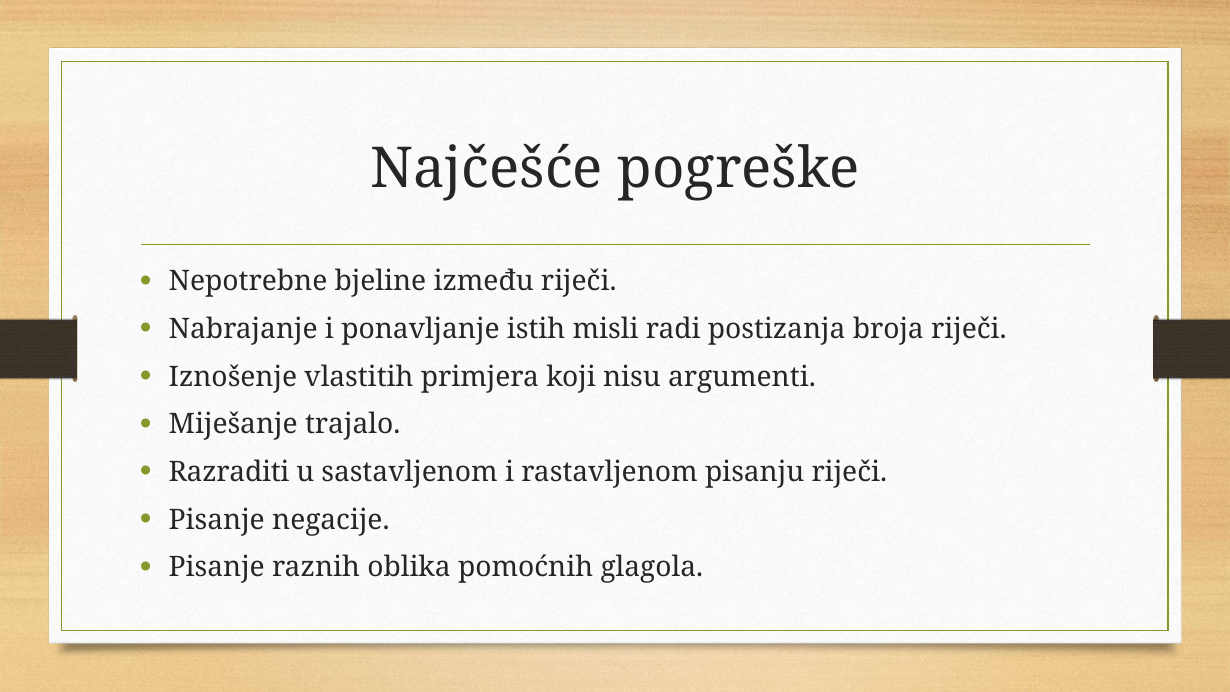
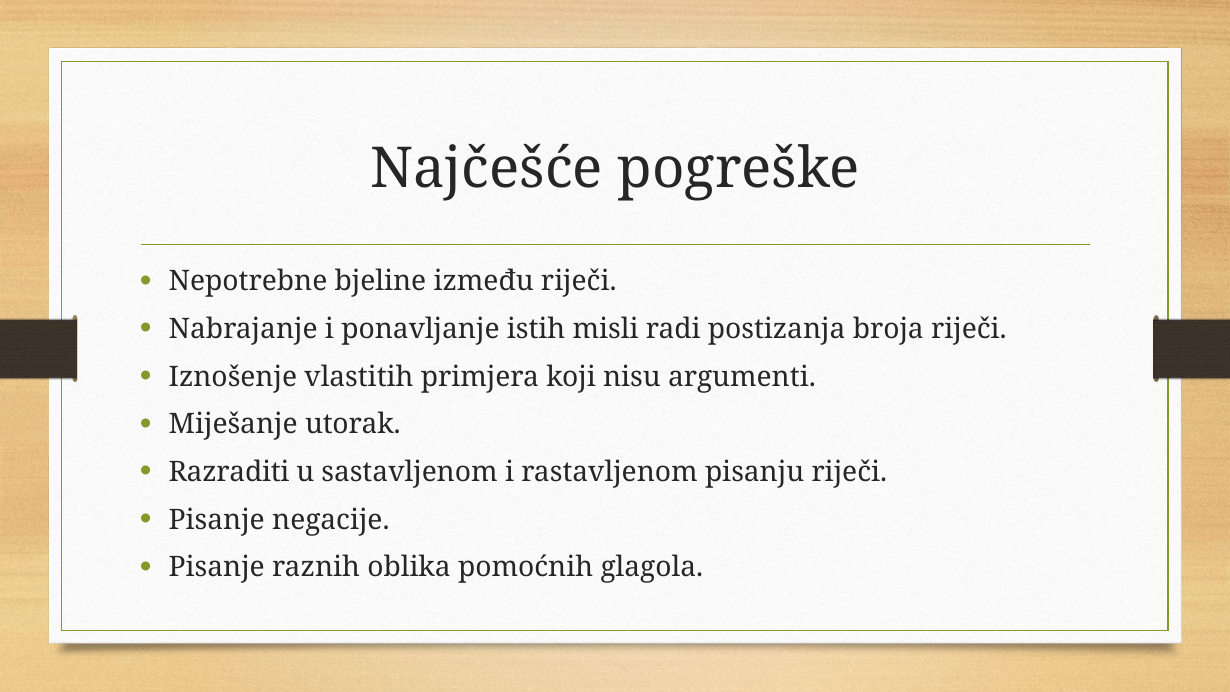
trajalo: trajalo -> utorak (353, 424)
